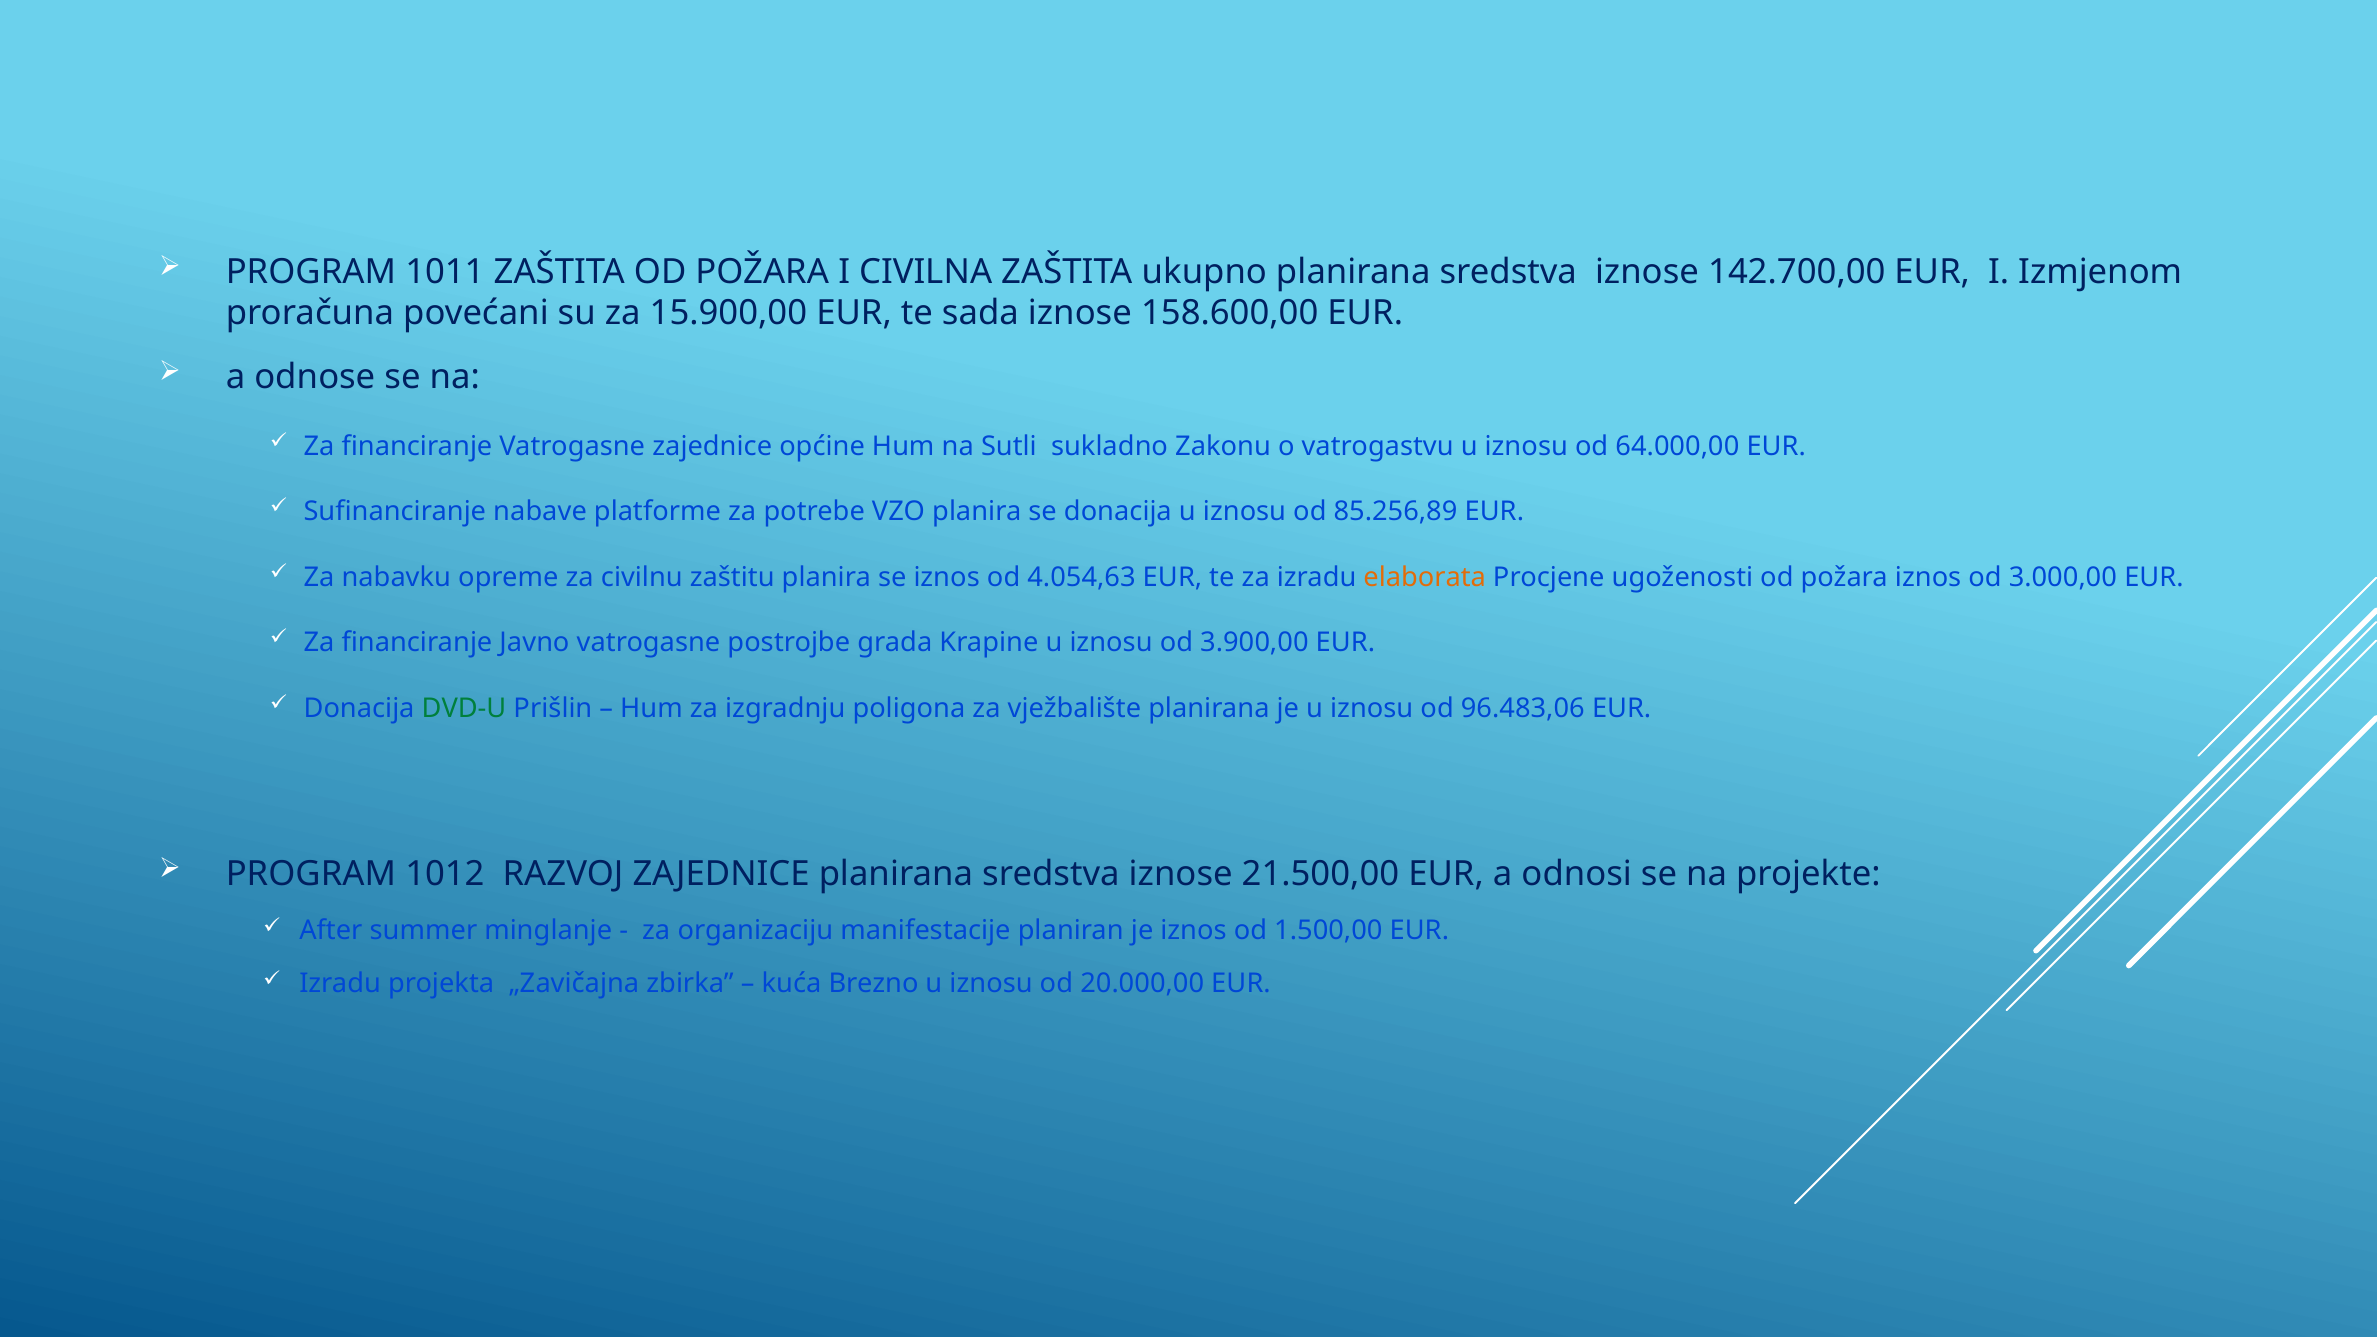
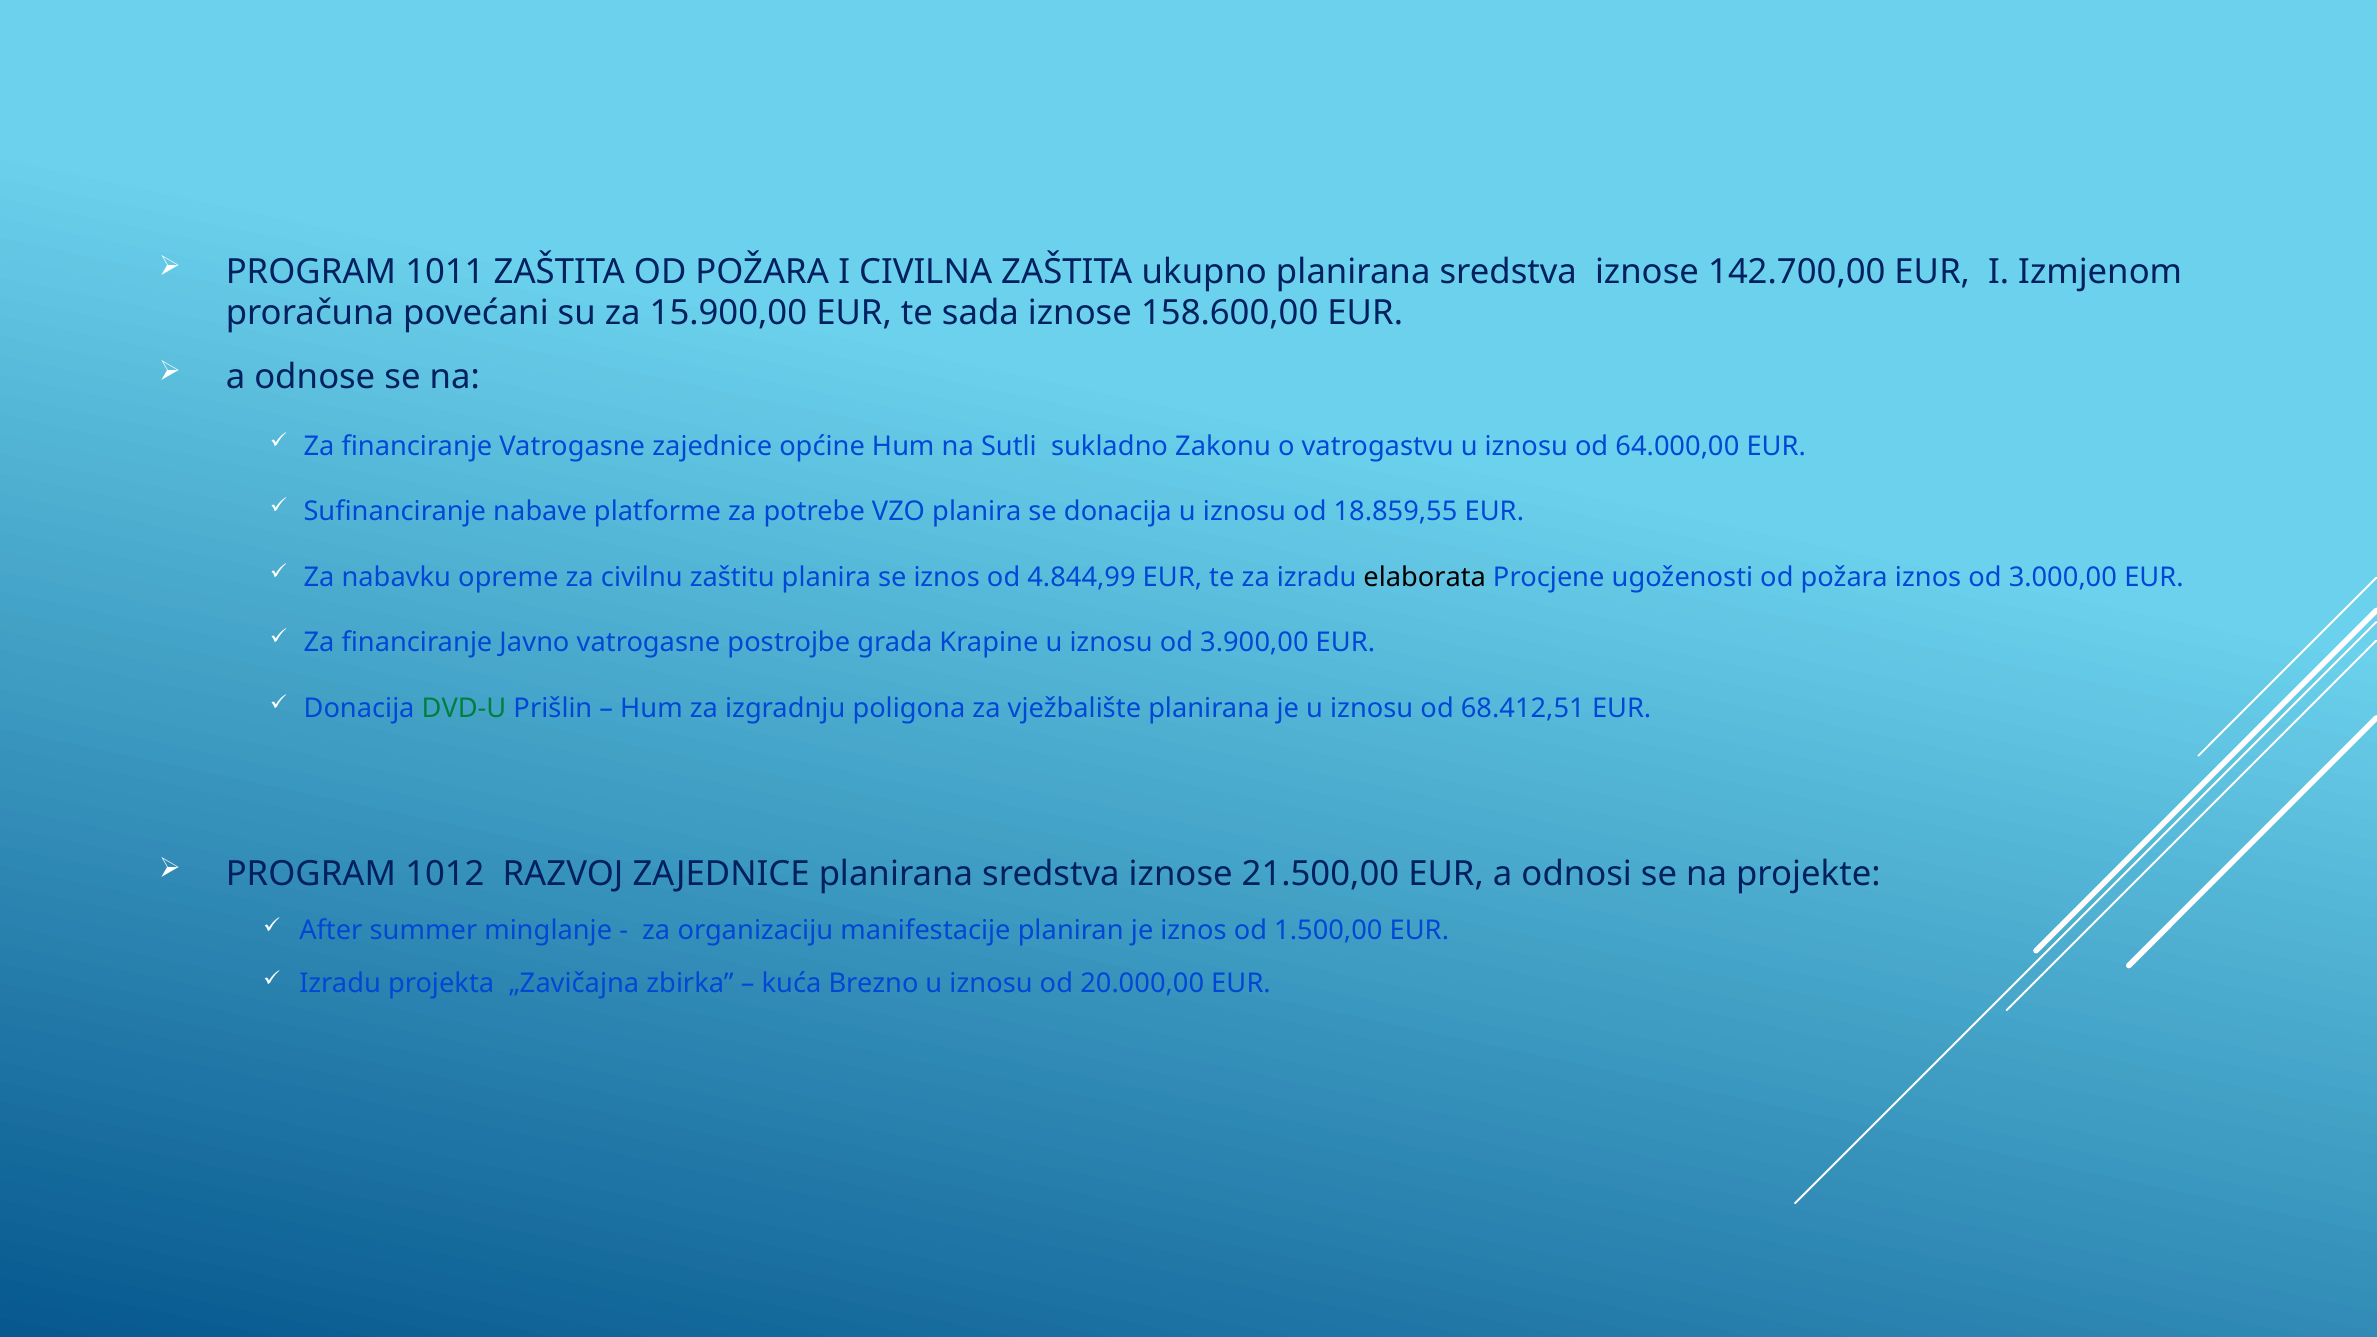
85.256,89: 85.256,89 -> 18.859,55 (1396, 512)
4.054,63: 4.054,63 -> 4.844,99 (1081, 577)
elaborata colour: orange -> black (1425, 577)
96.483,06: 96.483,06 -> 68.412,51 (1523, 708)
